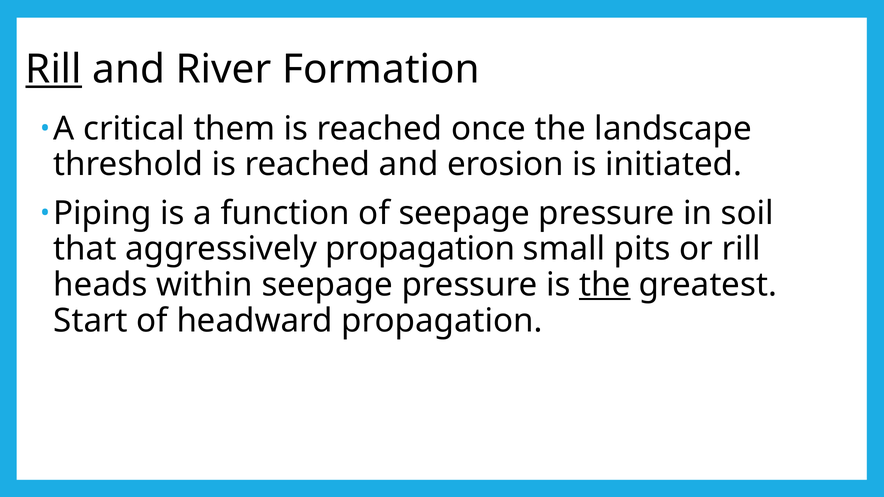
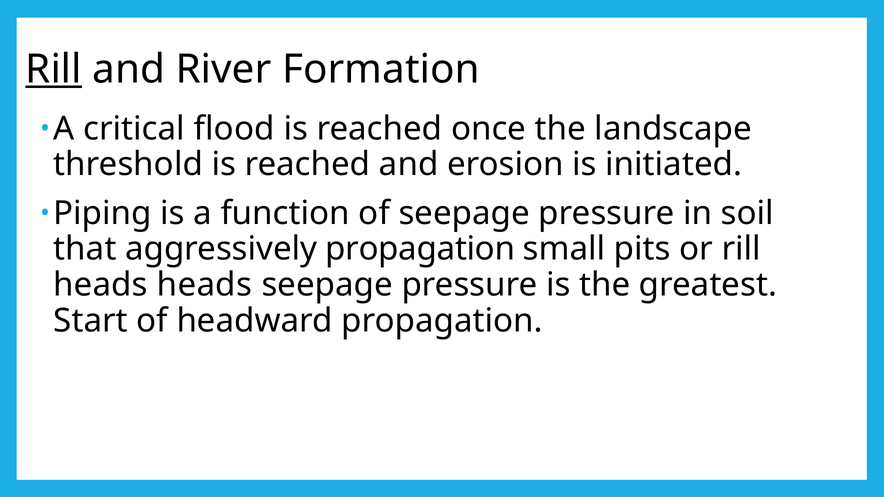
them: them -> flood (234, 129)
heads within: within -> heads (204, 285)
the underline: present -> none (605, 285)
